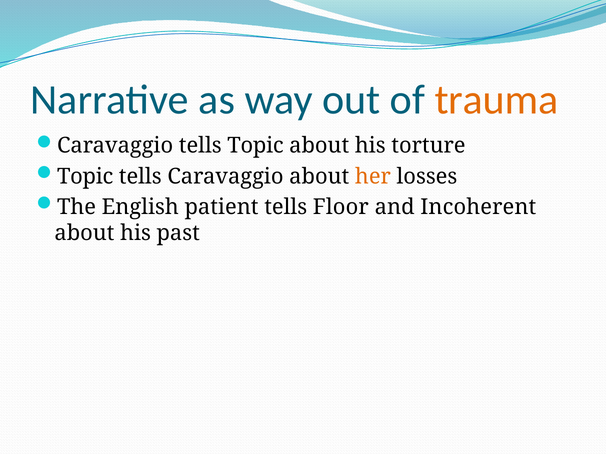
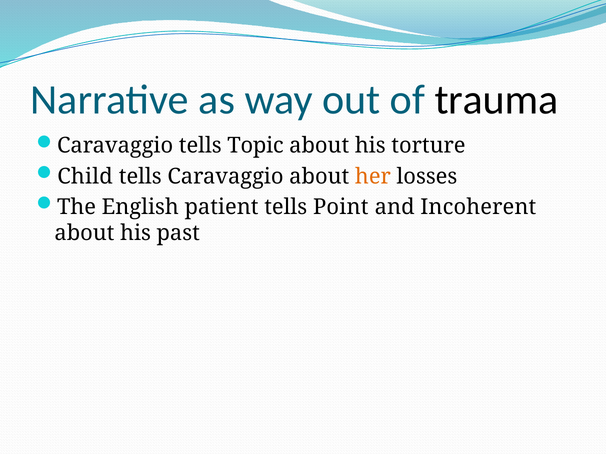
trauma colour: orange -> black (497, 100)
Topic: Topic -> Child (85, 177)
Floor: Floor -> Point (341, 207)
